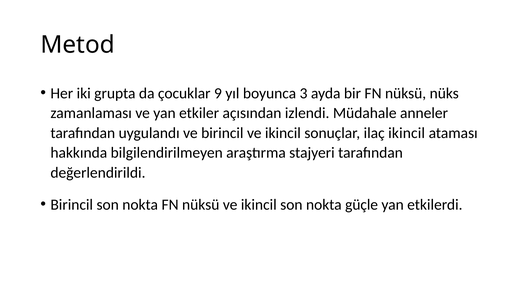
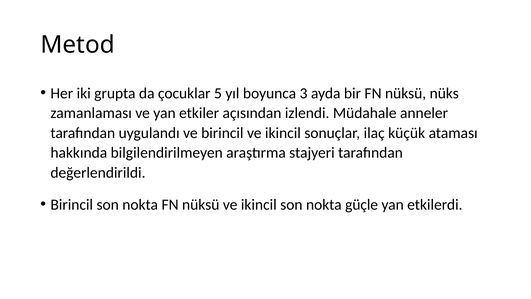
9: 9 -> 5 (218, 93)
ilaç ikincil: ikincil -> küçük (407, 133)
